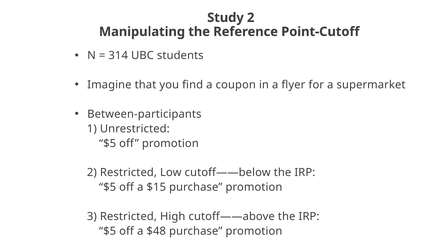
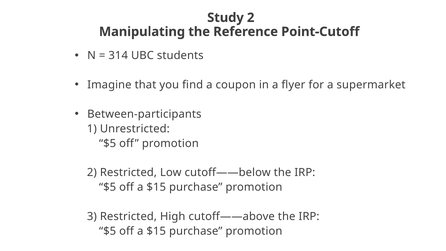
$48: $48 -> $15 (156, 231)
